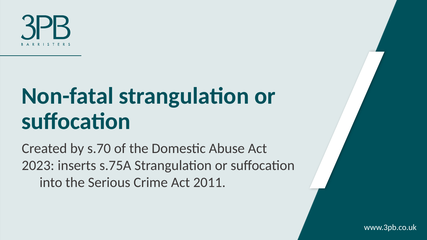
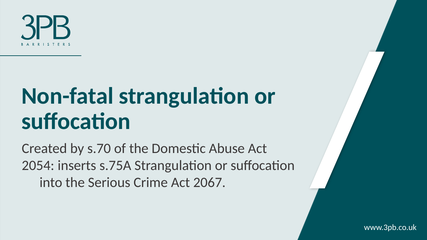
2023: 2023 -> 2054 (38, 166)
2011: 2011 -> 2067 (209, 183)
